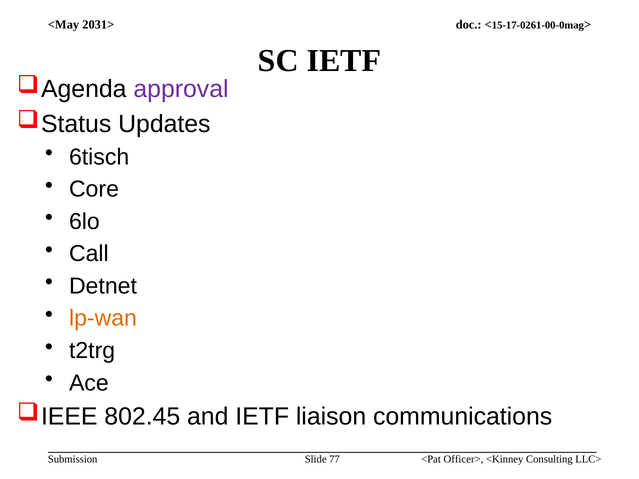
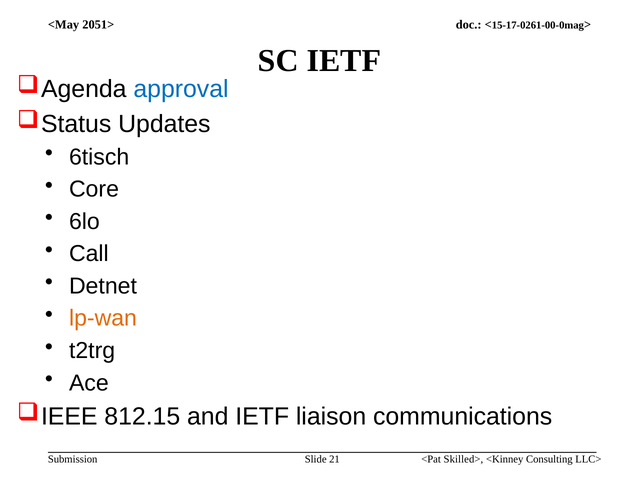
2031>: 2031> -> 2051> (98, 24)
approval colour: purple -> blue (181, 89)
802.45: 802.45 -> 812.15 (142, 417)
77: 77 -> 21 (334, 460)
Officer>: Officer> -> Skilled> (463, 460)
